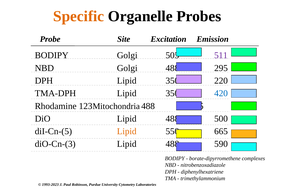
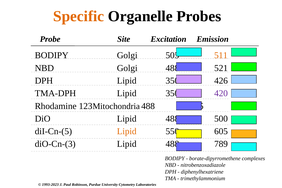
511 colour: purple -> orange (221, 55)
295: 295 -> 521 (221, 68)
220: 220 -> 426 (221, 81)
420 colour: blue -> purple (221, 93)
665: 665 -> 605 (221, 131)
590: 590 -> 789 (221, 144)
